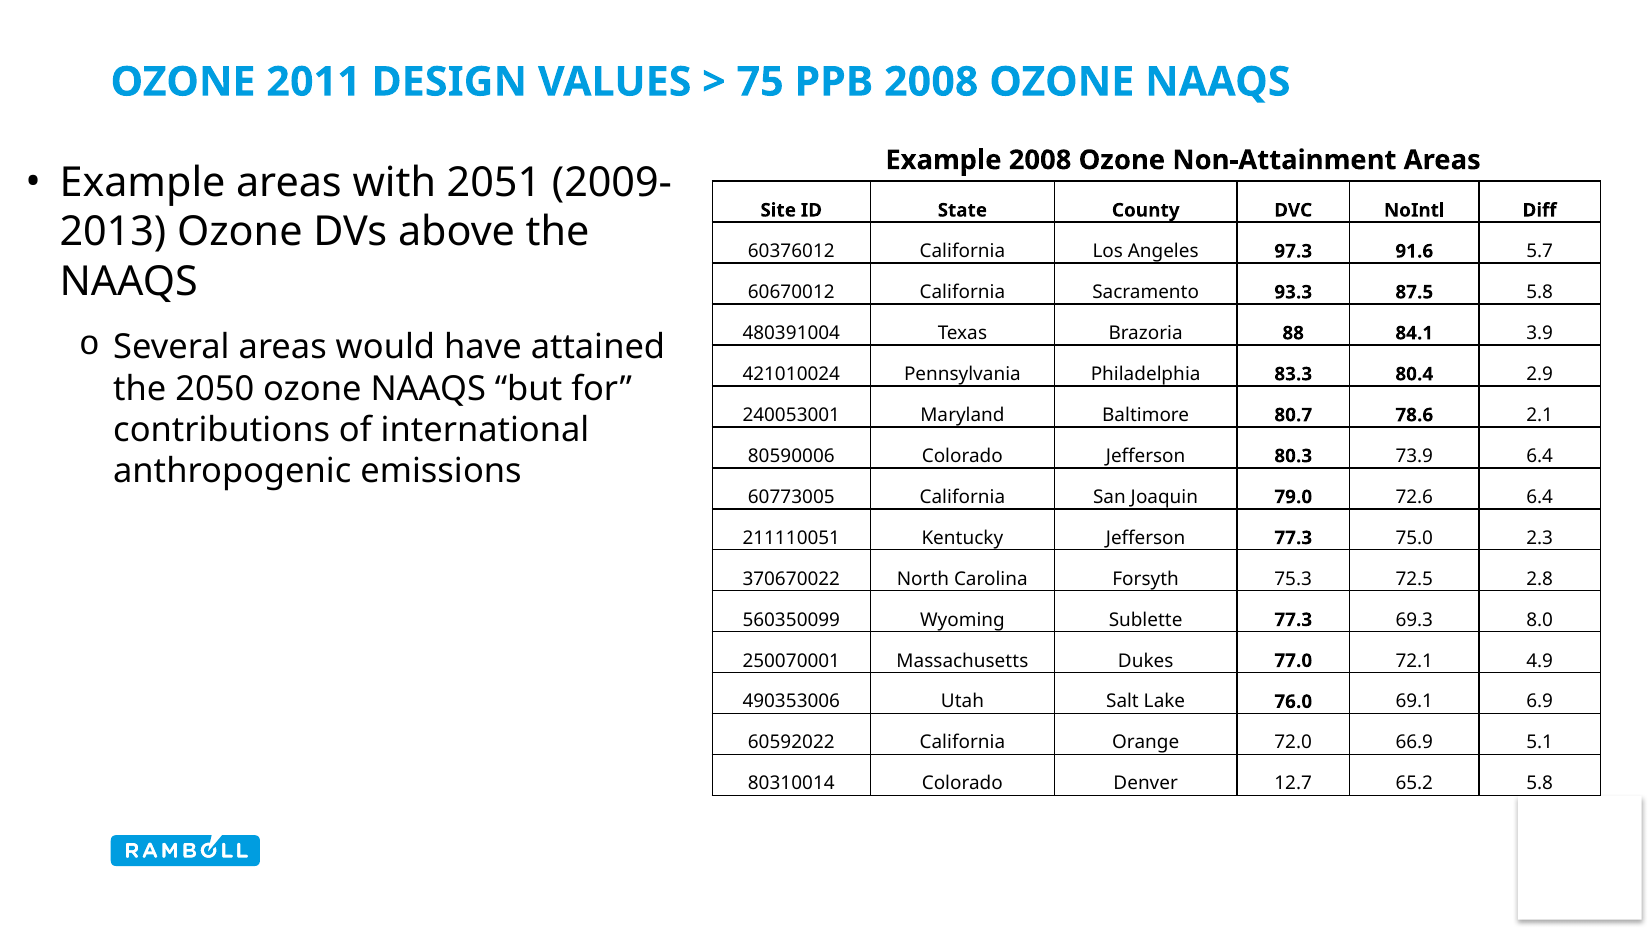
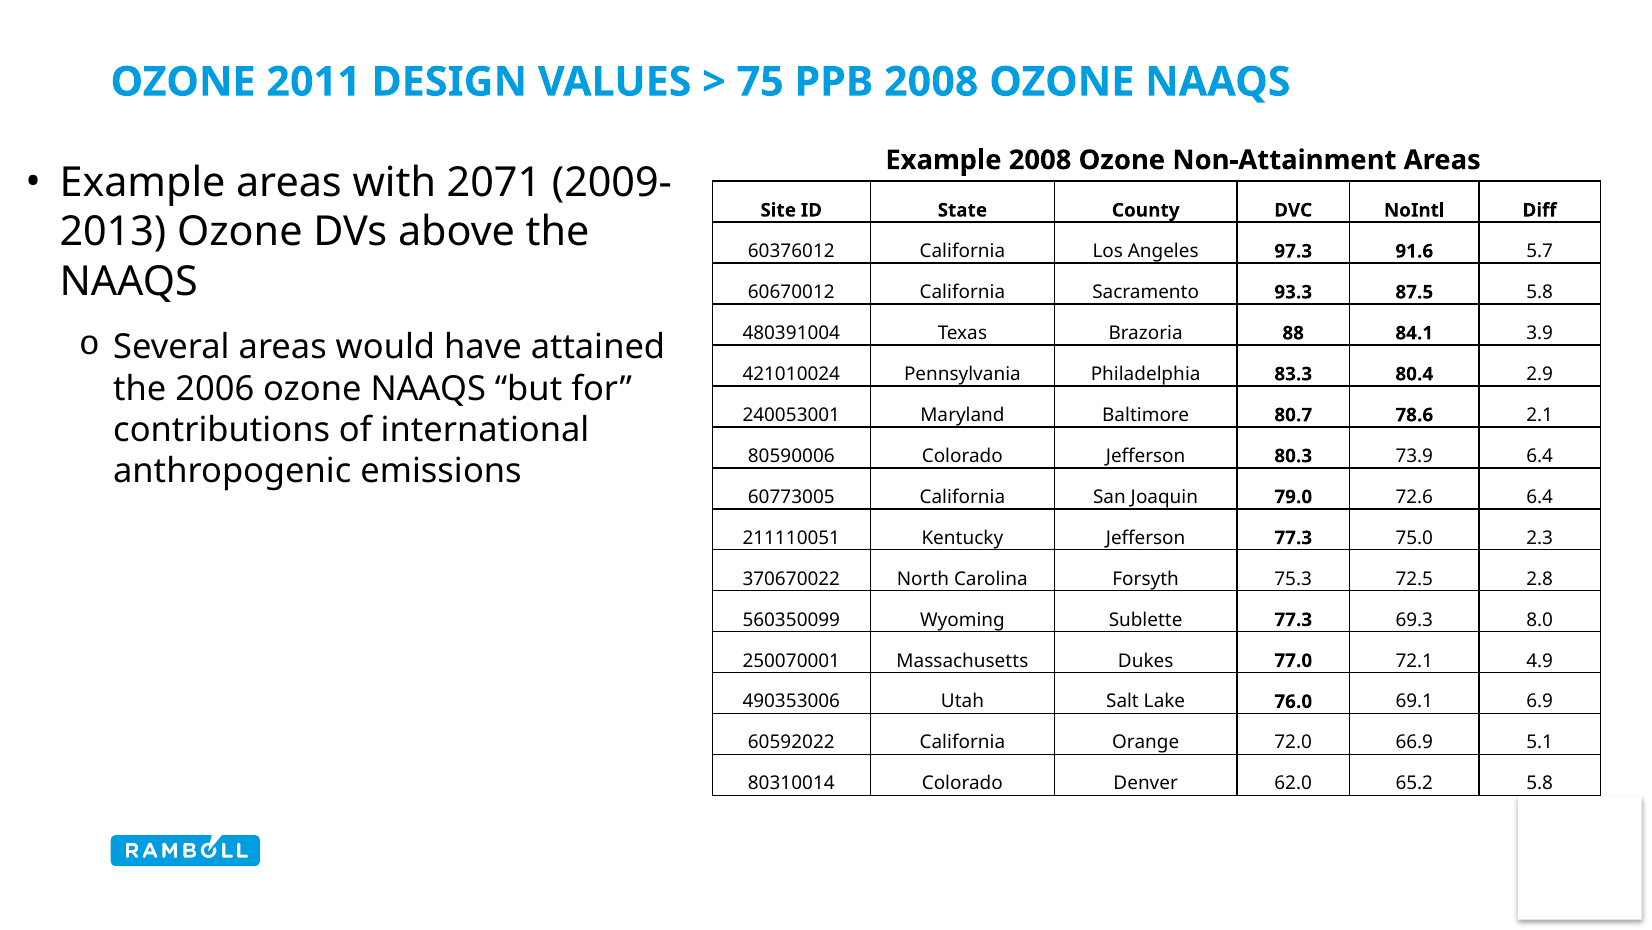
2051: 2051 -> 2071 (494, 183)
2050: 2050 -> 2006 (215, 389)
12.7: 12.7 -> 62.0 (1293, 783)
